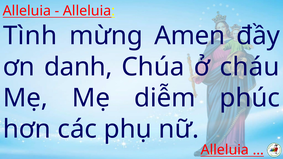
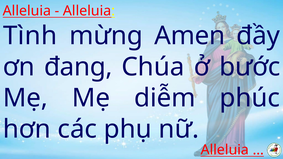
danh: danh -> đang (78, 67)
cháu: cháu -> bước (250, 67)
